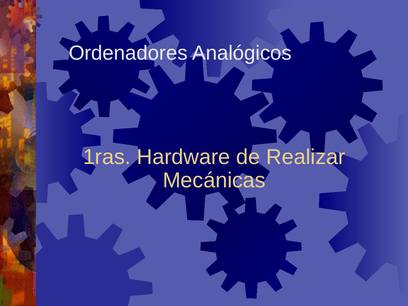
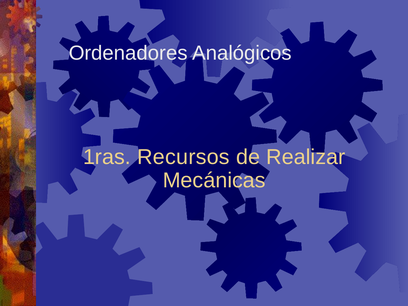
Hardware: Hardware -> Recursos (183, 157)
